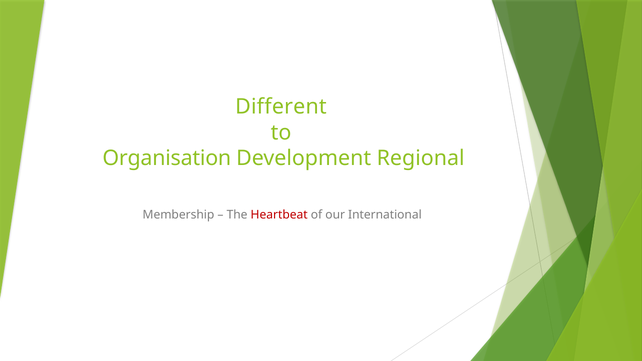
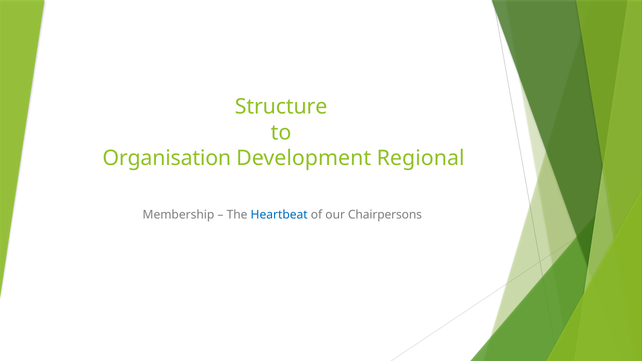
Different: Different -> Structure (281, 107)
Heartbeat colour: red -> blue (279, 215)
International: International -> Chairpersons (385, 215)
